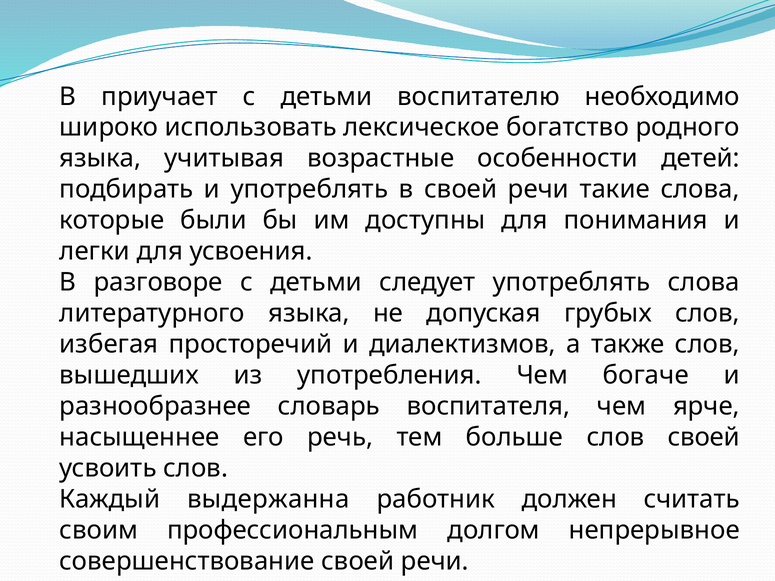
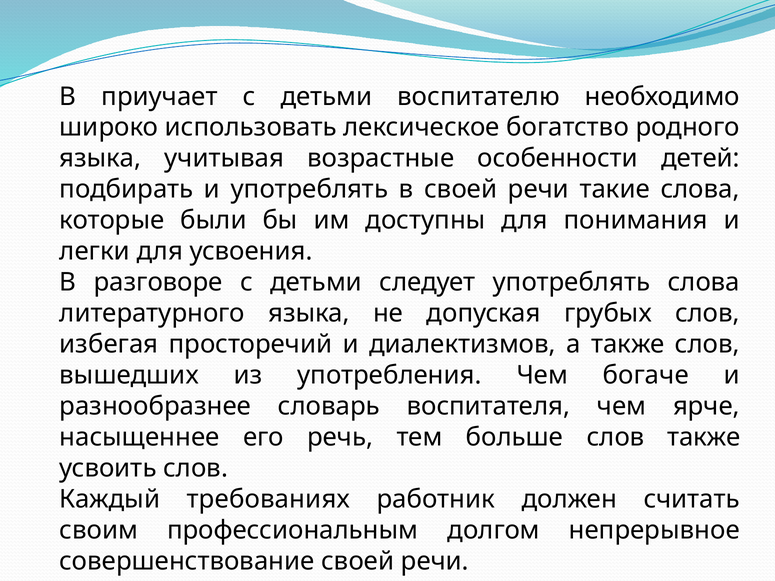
слов своей: своей -> также (704, 438)
выдержанна: выдержанна -> требованиях (268, 500)
